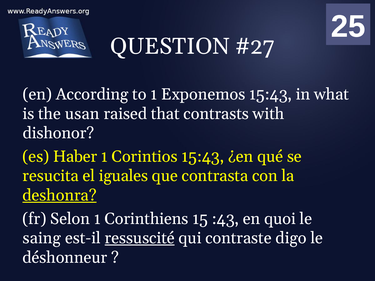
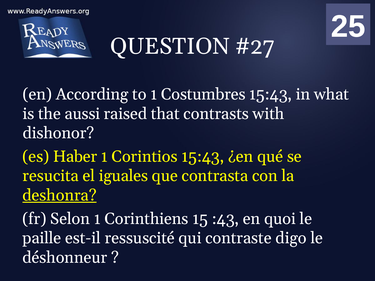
Exponemos: Exponemos -> Costumbres (203, 94)
usan: usan -> aussi (82, 114)
saing: saing -> paille (42, 238)
ressuscité underline: present -> none (140, 238)
